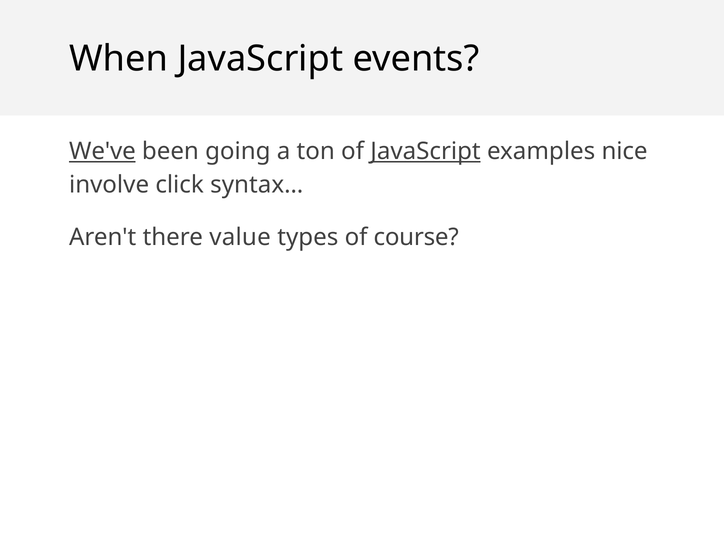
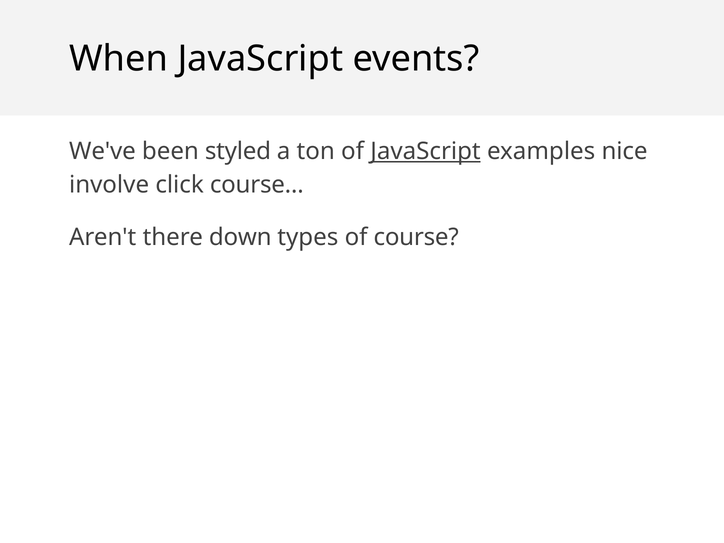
We've underline: present -> none (102, 151)
going: going -> styled (238, 151)
syntax…: syntax… -> course… (257, 185)
value: value -> down (240, 237)
